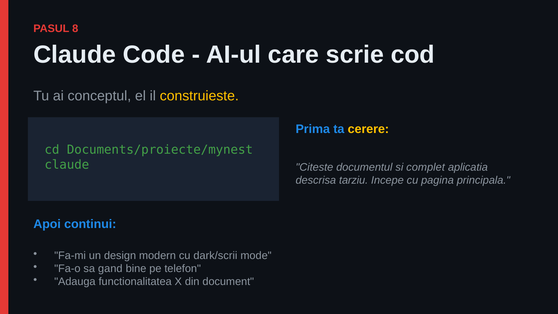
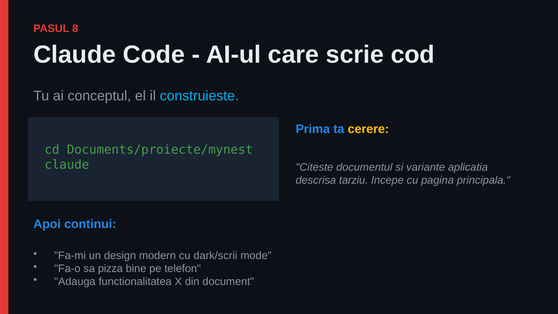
construieste colour: yellow -> light blue (199, 96)
complet: complet -> variante (426, 167)
gand: gand -> pizza (110, 269)
